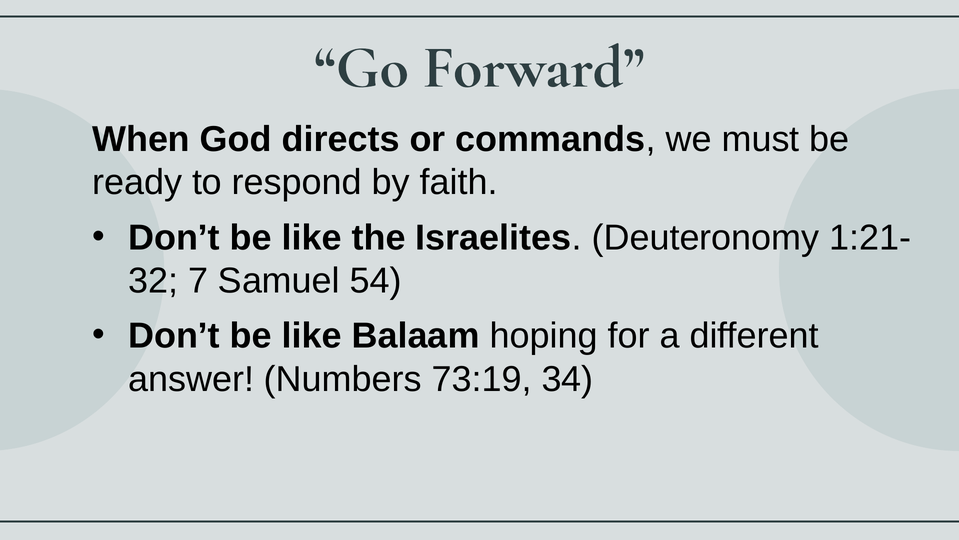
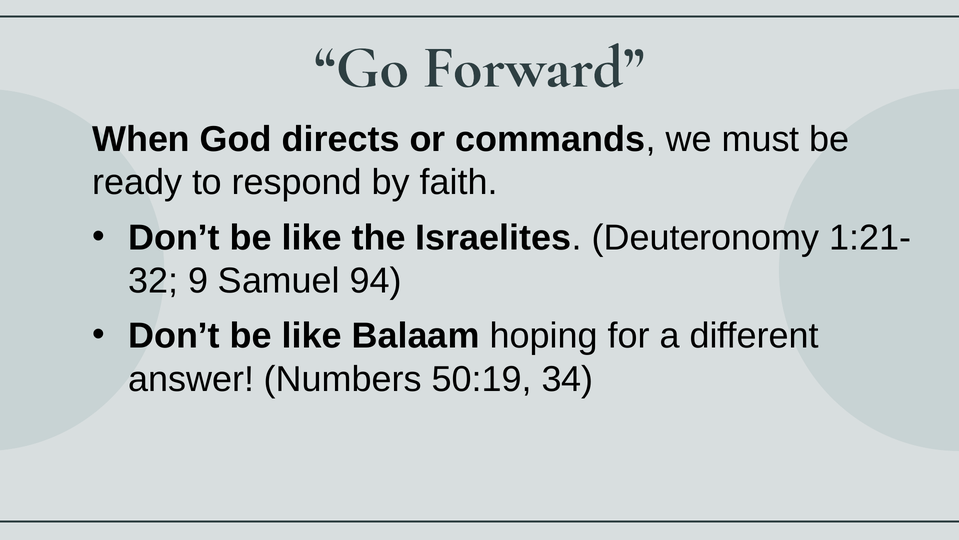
7: 7 -> 9 (198, 281)
54: 54 -> 94 (376, 281)
73:19: 73:19 -> 50:19 (482, 379)
